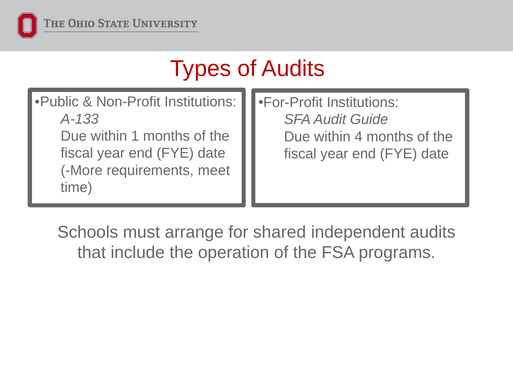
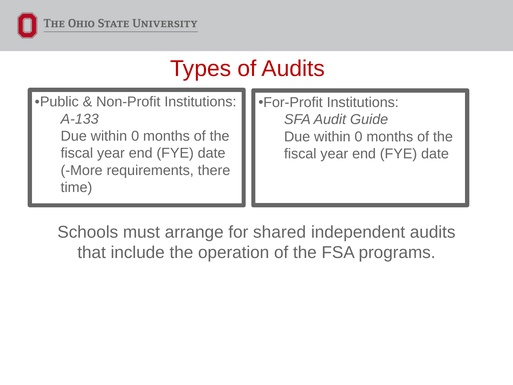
1: 1 -> 0 (135, 136)
4: 4 -> 0 (359, 137)
meet: meet -> there (214, 170)
